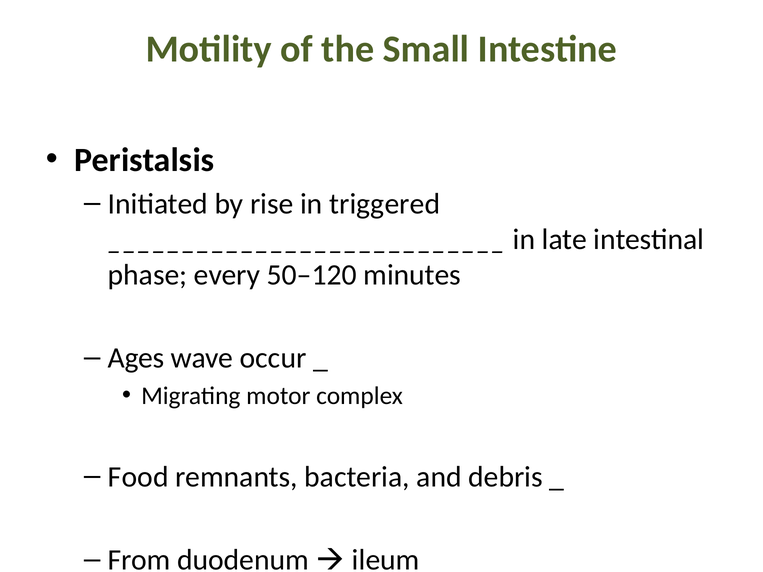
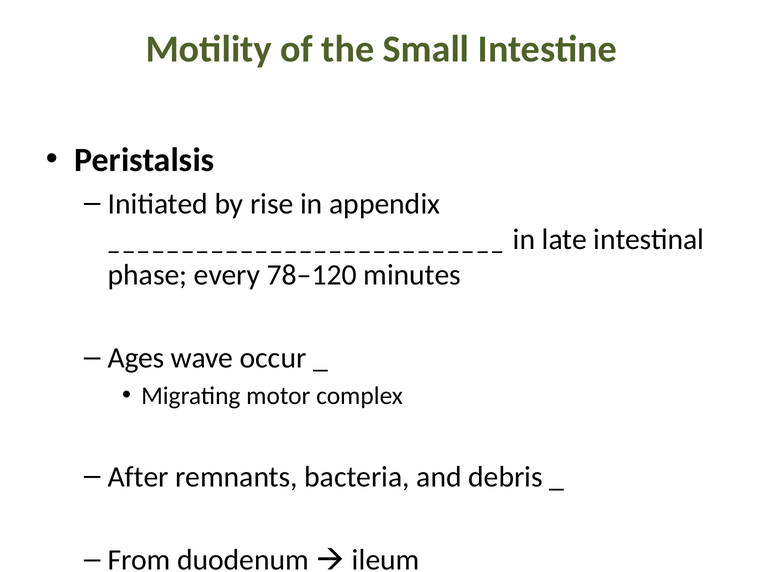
triggered: triggered -> appendix (385, 204)
50–120: 50–120 -> 78–120 (312, 275)
Food: Food -> After (138, 477)
